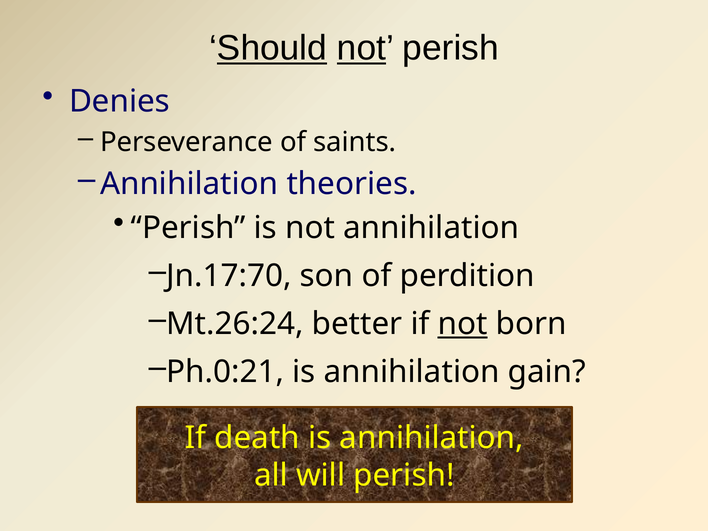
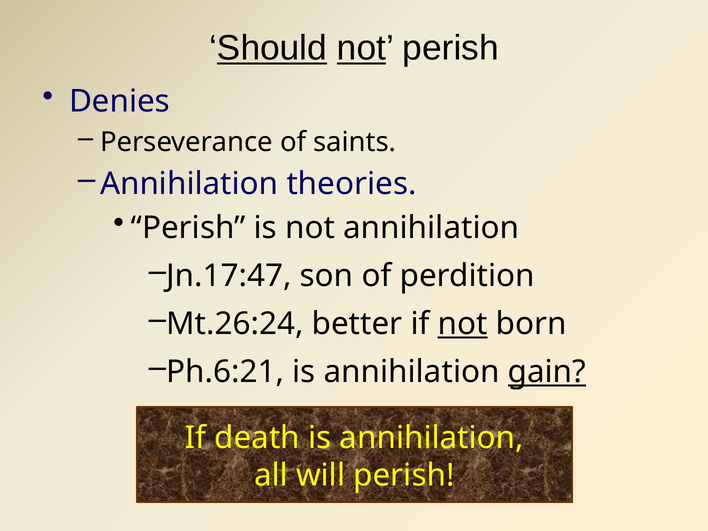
Jn.17:70: Jn.17:70 -> Jn.17:47 (229, 276)
Ph.0:21: Ph.0:21 -> Ph.6:21 (225, 372)
gain underline: none -> present (547, 372)
